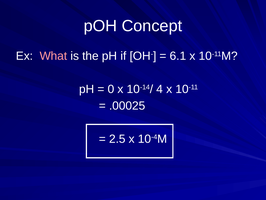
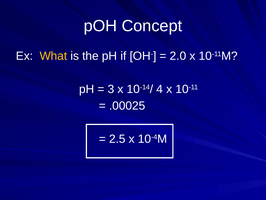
What colour: pink -> yellow (53, 56)
6.1: 6.1 -> 2.0 (178, 56)
0: 0 -> 3 (111, 89)
